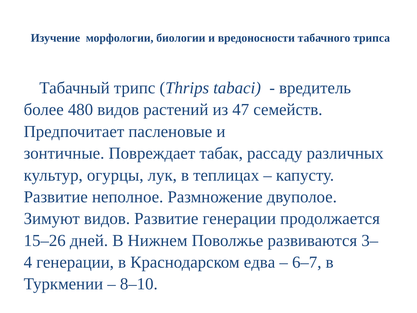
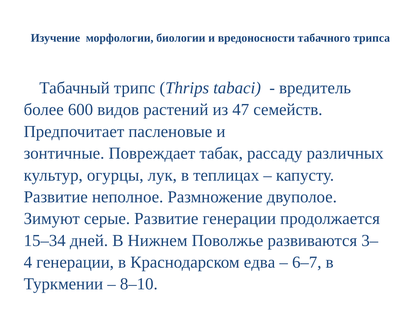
480: 480 -> 600 (81, 110)
Зимуют видов: видов -> серые (107, 219)
15–26: 15–26 -> 15–34 (45, 240)
